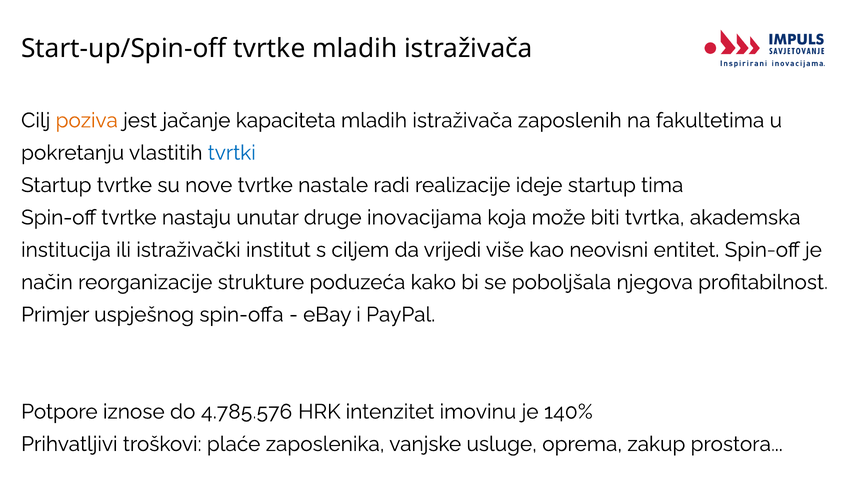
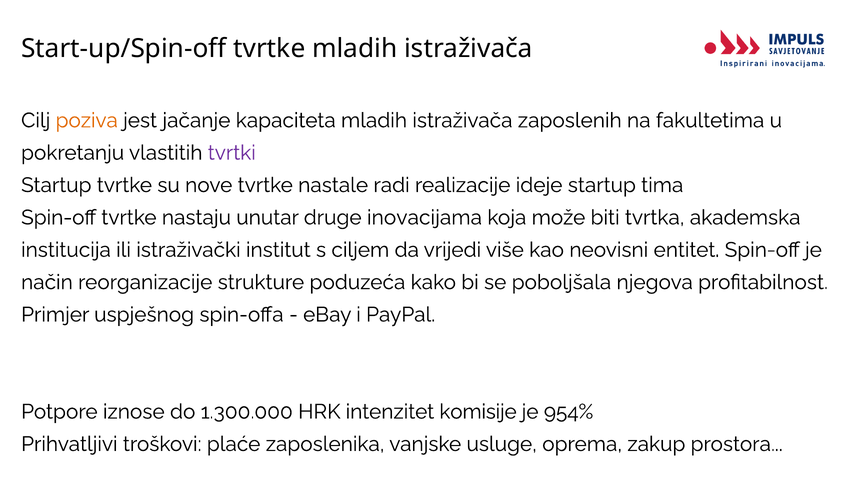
tvrtki colour: blue -> purple (232, 153)
4.785.576: 4.785.576 -> 1.300.000 (247, 412)
imovinu: imovinu -> komisije (478, 412)
140%: 140% -> 954% (569, 412)
